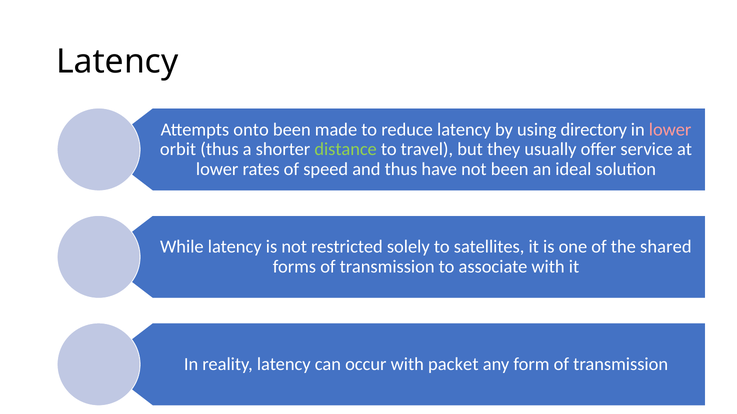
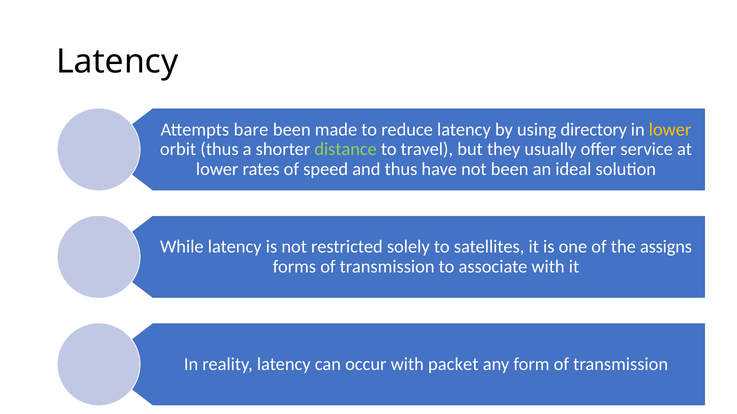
onto: onto -> bare (251, 130)
lower colour: pink -> yellow (670, 130)
shared: shared -> assigns (666, 247)
